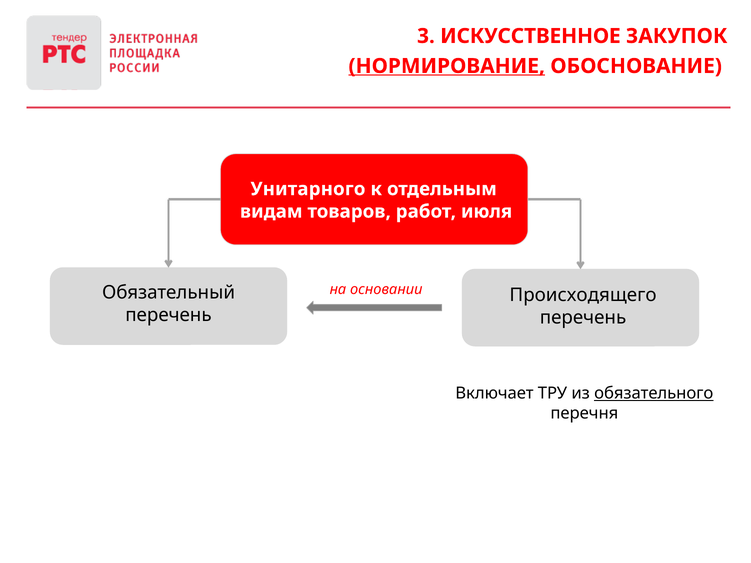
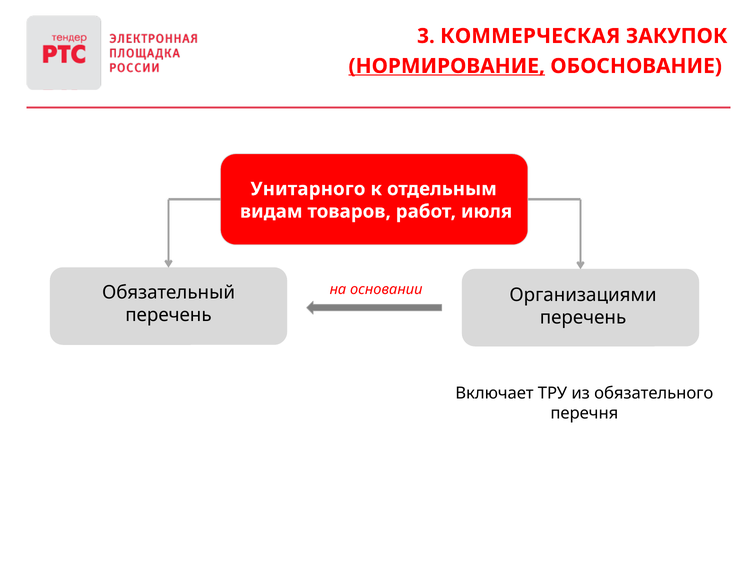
ИСКУССТВЕННОЕ: ИСКУССТВЕННОЕ -> КОММЕРЧЕСКАЯ (530, 36)
Происходящего: Происходящего -> Организациями (583, 295)
обязательного underline: present -> none (654, 393)
